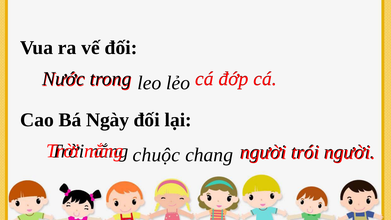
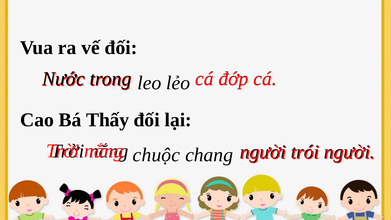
Ngày: Ngày -> Thấy (108, 120)
